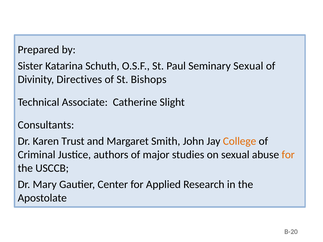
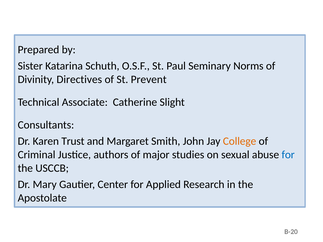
Seminary Sexual: Sexual -> Norms (248, 66)
Bishops: Bishops -> Prevent (149, 79)
for colour: orange -> blue (288, 155)
